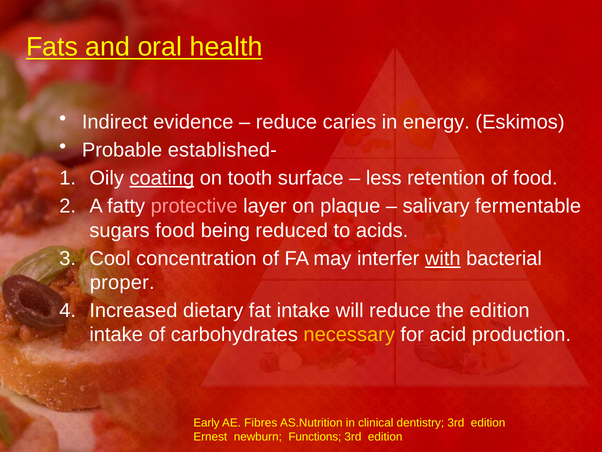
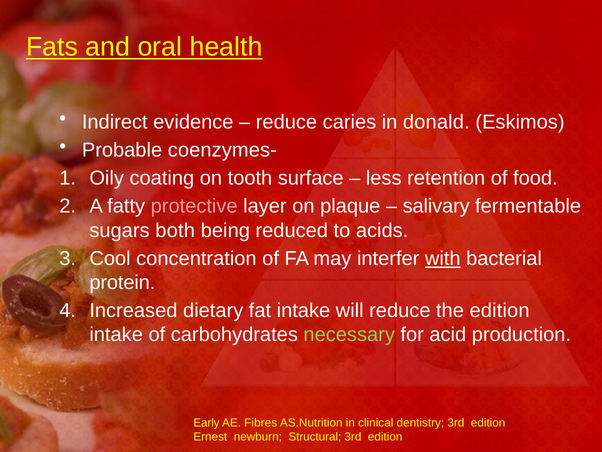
energy: energy -> donald (436, 122)
established-: established- -> coenzymes- (222, 150)
coating underline: present -> none (162, 178)
sugars food: food -> both (175, 230)
proper: proper -> protein (122, 282)
necessary colour: yellow -> light green (349, 334)
Functions: Functions -> Structural (315, 436)
